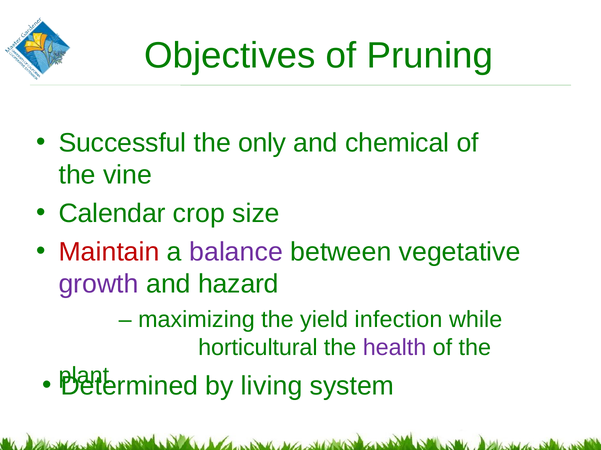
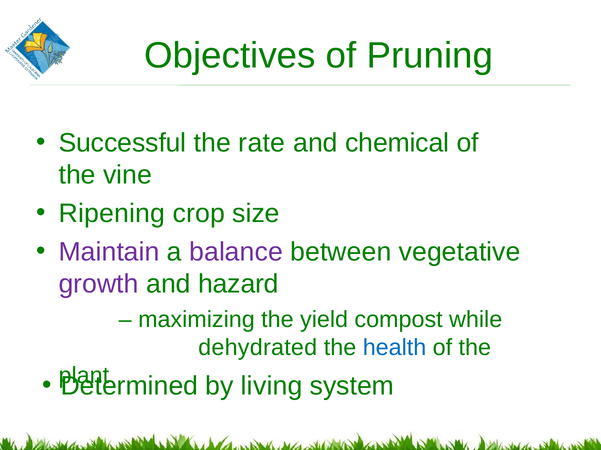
only: only -> rate (262, 143)
Calendar: Calendar -> Ripening (112, 214)
Maintain colour: red -> purple (109, 252)
infection: infection -> compost (399, 320)
horticultural: horticultural -> dehydrated (258, 348)
health colour: purple -> blue (395, 348)
